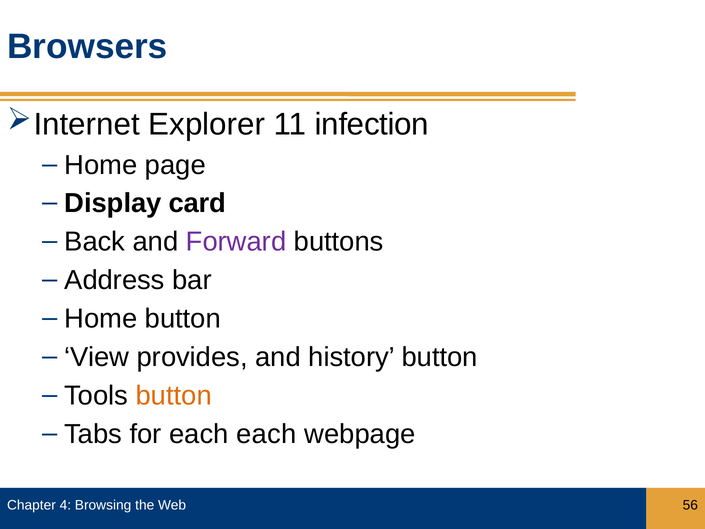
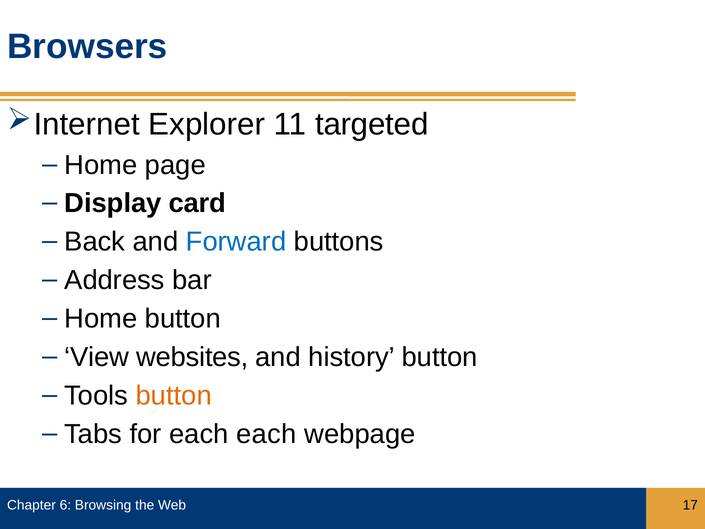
infection: infection -> targeted (372, 124)
Forward colour: purple -> blue (236, 242)
provides: provides -> websites (192, 357)
4: 4 -> 6 (65, 505)
56: 56 -> 17 (690, 505)
